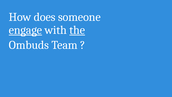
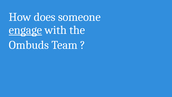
the underline: present -> none (77, 30)
